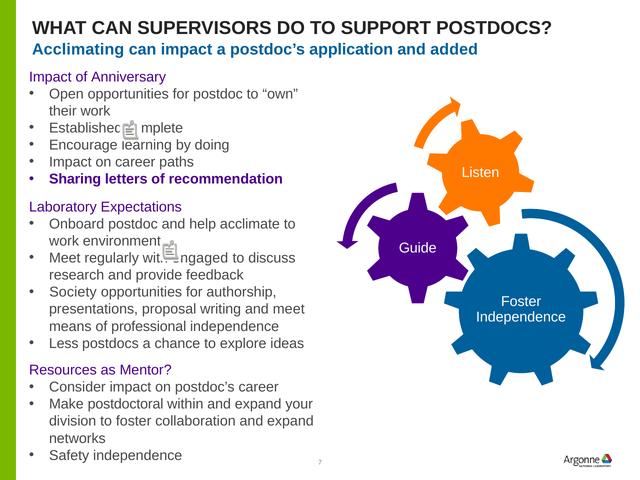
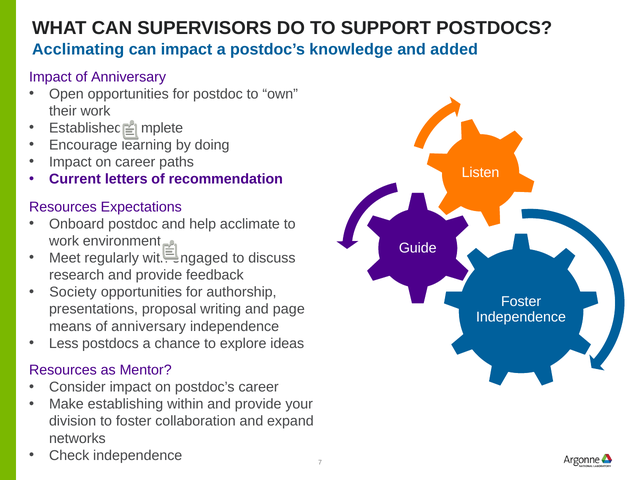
application: application -> knowledge (351, 50)
Sharing: Sharing -> Current (75, 179)
Laboratory: Laboratory -> Resources (63, 207)
and meet: meet -> page (289, 309)
means of professional: professional -> anniversary (149, 326)
postdoctoral: postdoctoral -> establishing (125, 404)
within and expand: expand -> provide (258, 404)
Safety: Safety -> Check (69, 455)
